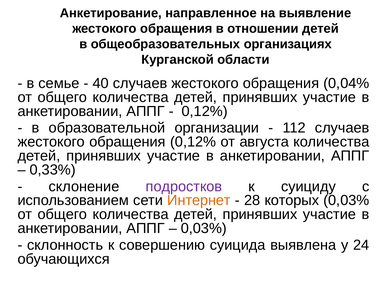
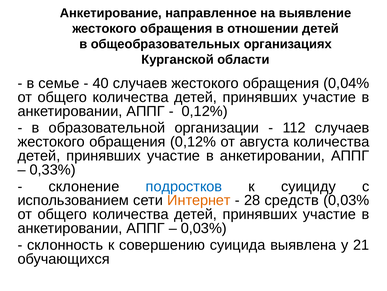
подростков colour: purple -> blue (184, 186)
которых: которых -> средств (292, 200)
24: 24 -> 21 (361, 244)
